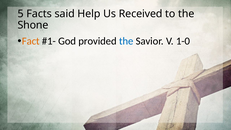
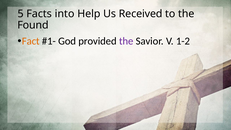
said: said -> into (65, 14)
Shone: Shone -> Found (33, 25)
the colour: blue -> purple (126, 41)
1-0: 1-0 -> 1-2 (183, 41)
